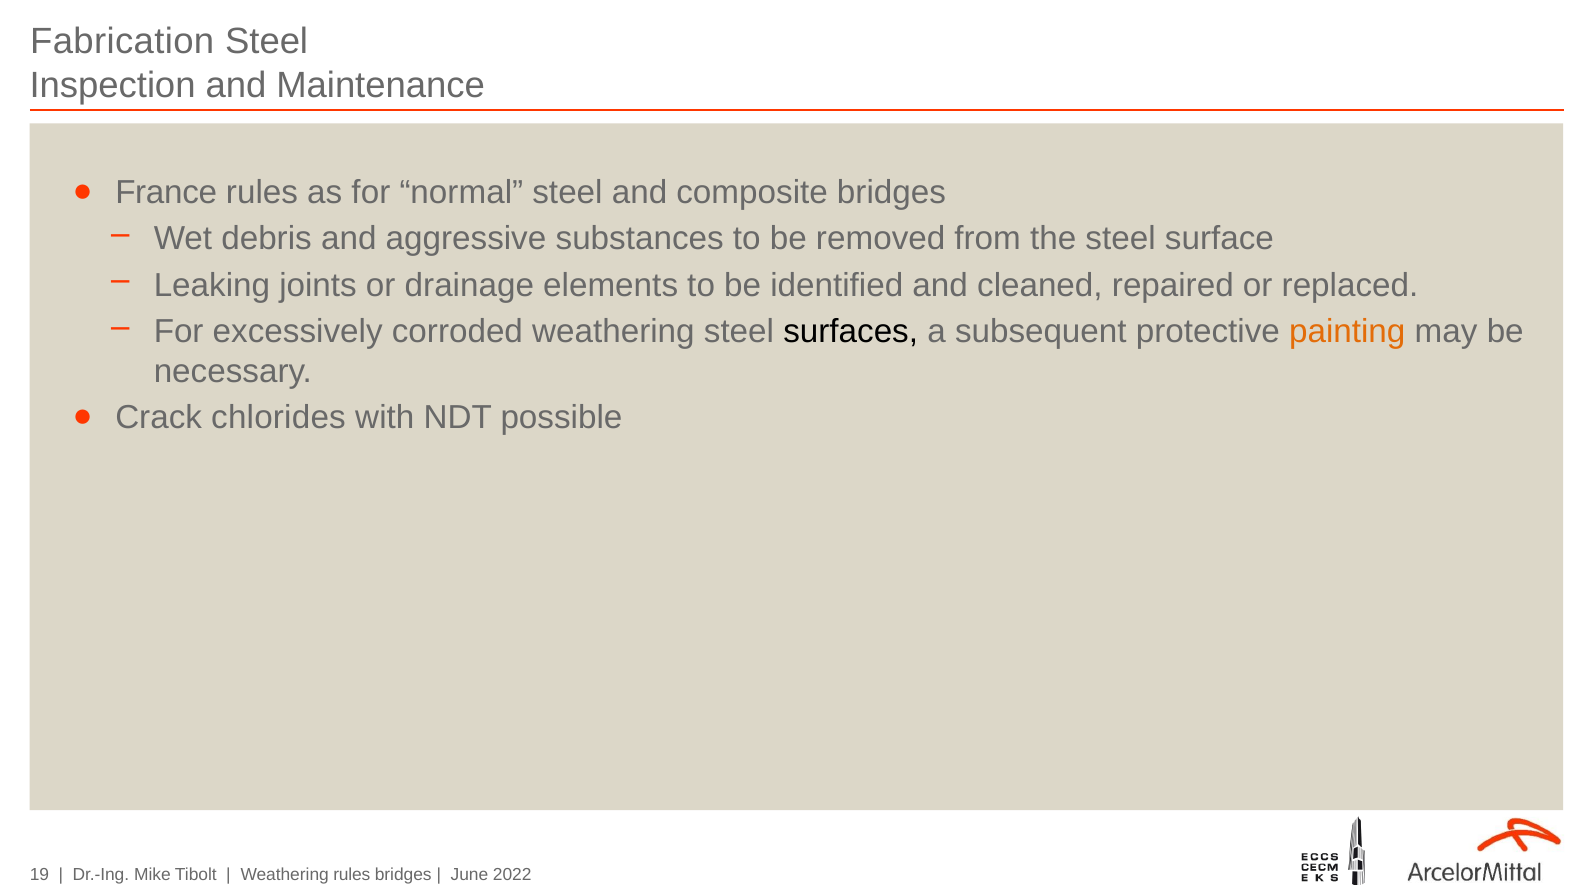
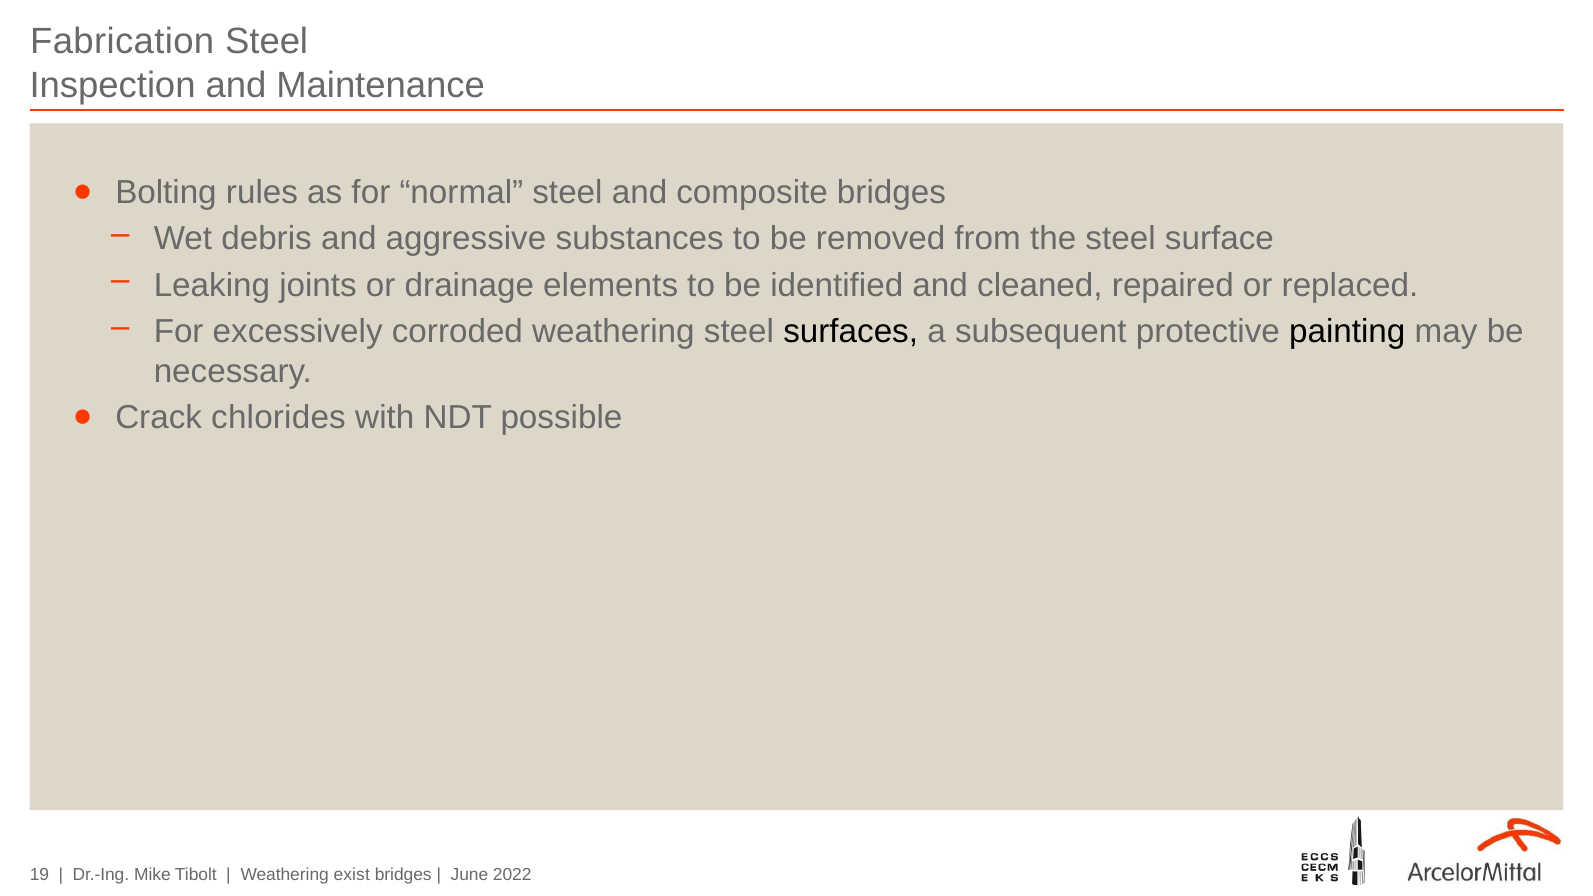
France: France -> Bolting (166, 192)
painting colour: orange -> black (1347, 332)
Weathering rules: rules -> exist (352, 875)
